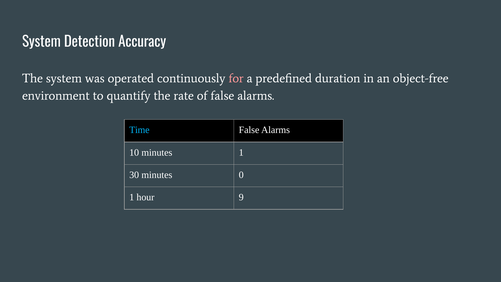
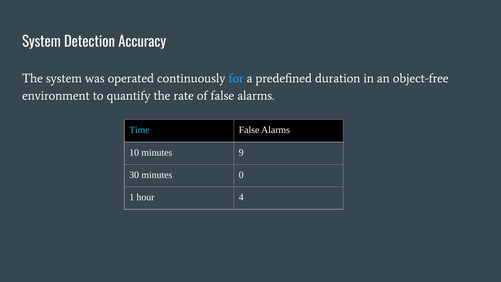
for colour: pink -> light blue (236, 78)
minutes 1: 1 -> 9 (241, 152)
9: 9 -> 4 (241, 197)
